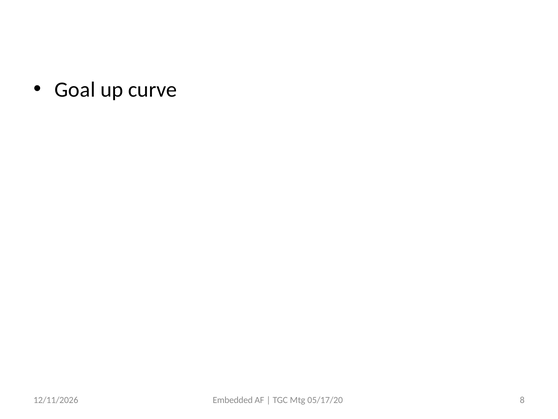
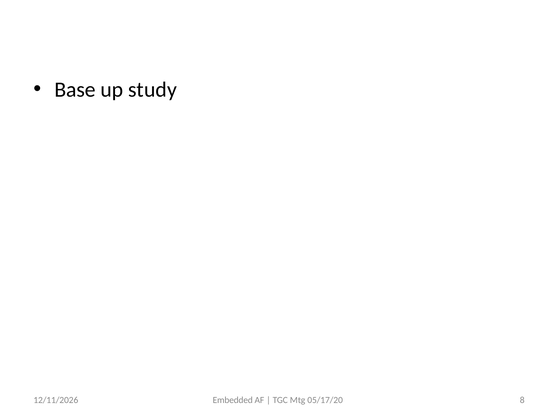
Goal: Goal -> Base (75, 89)
curve: curve -> study (152, 89)
